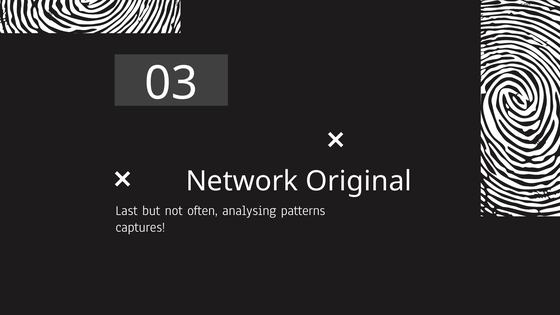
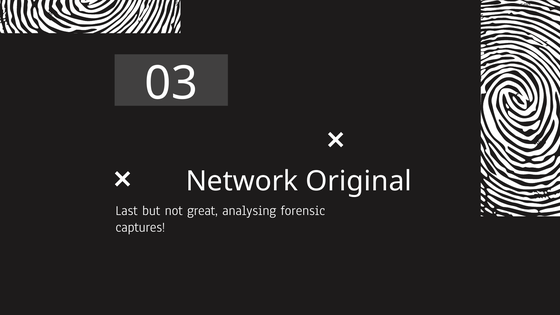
often: often -> great (203, 210)
patterns: patterns -> forensic (303, 210)
